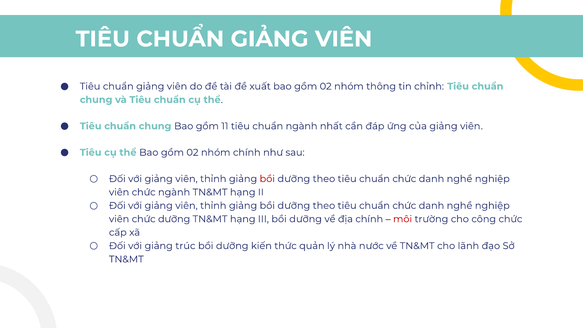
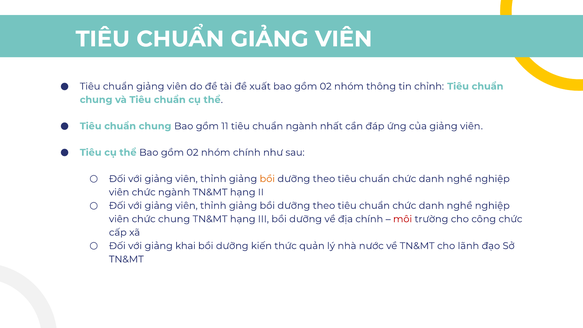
bồi colour: red -> orange (267, 179)
chức dưỡng: dưỡng -> chung (174, 219)
trúc: trúc -> khai (185, 246)
